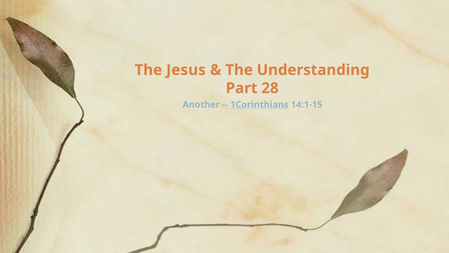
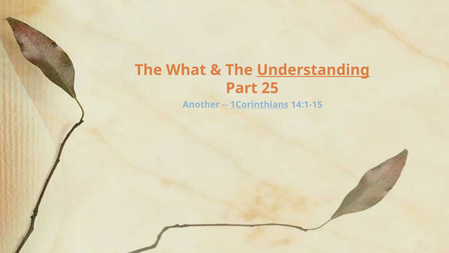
Jesus: Jesus -> What (186, 70)
Understanding underline: none -> present (313, 70)
28: 28 -> 25 (270, 88)
